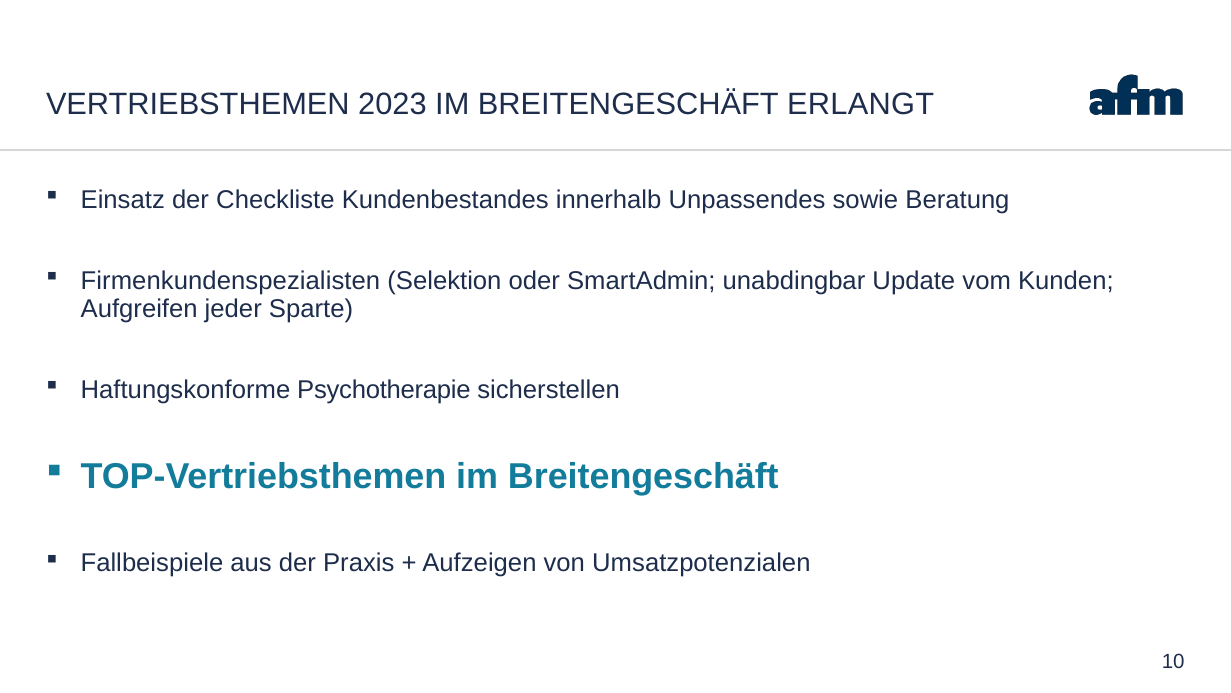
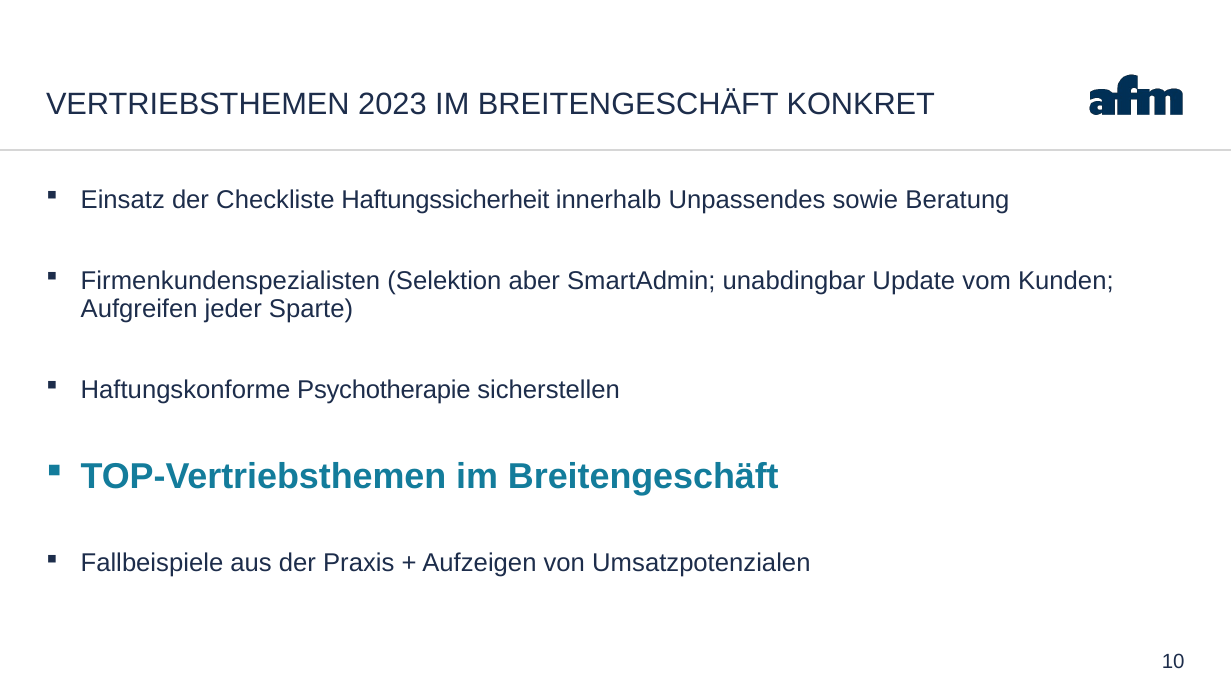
ERLANGT: ERLANGT -> KONKRET (861, 104)
Kundenbestandes: Kundenbestandes -> Haftungssicherheit (445, 200)
oder: oder -> aber (534, 281)
